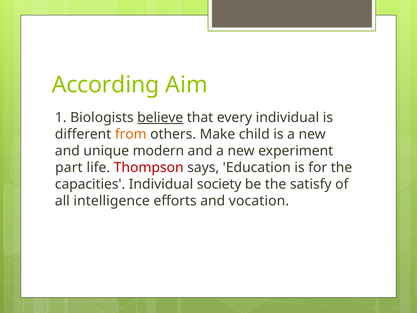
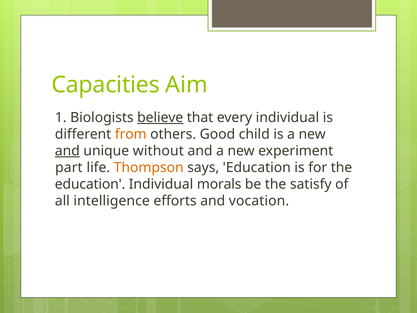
According: According -> Capacities (106, 85)
Make: Make -> Good (217, 134)
and underline: none -> present (67, 151)
modern: modern -> without (158, 151)
Thompson colour: red -> orange (149, 167)
capacities: capacities -> education (90, 184)
society: society -> morals (219, 184)
